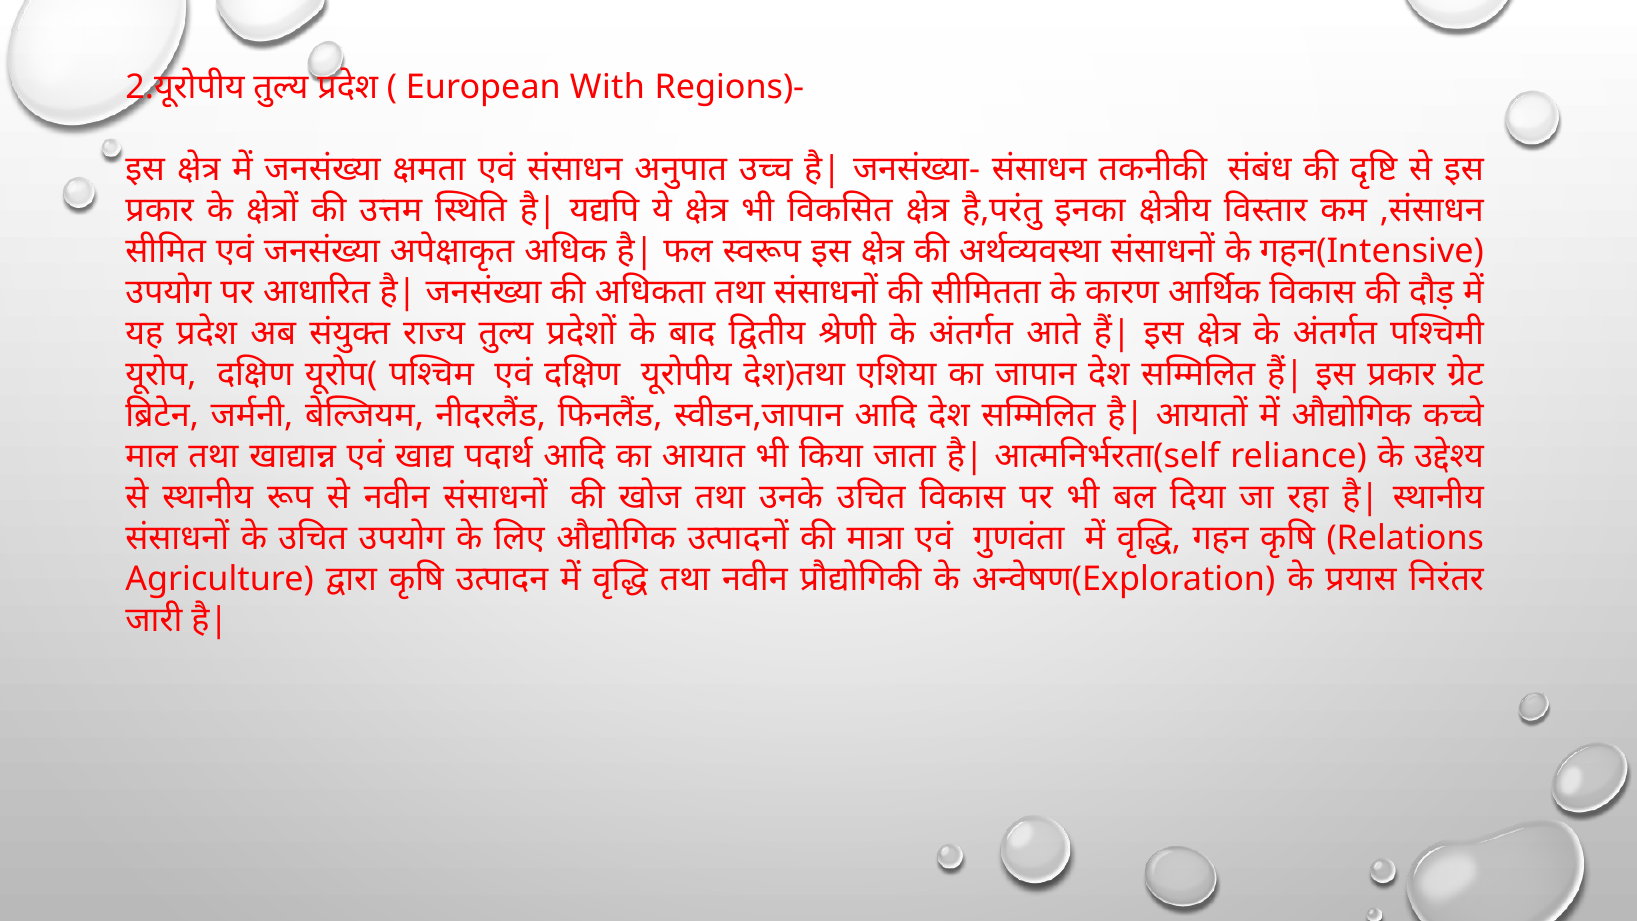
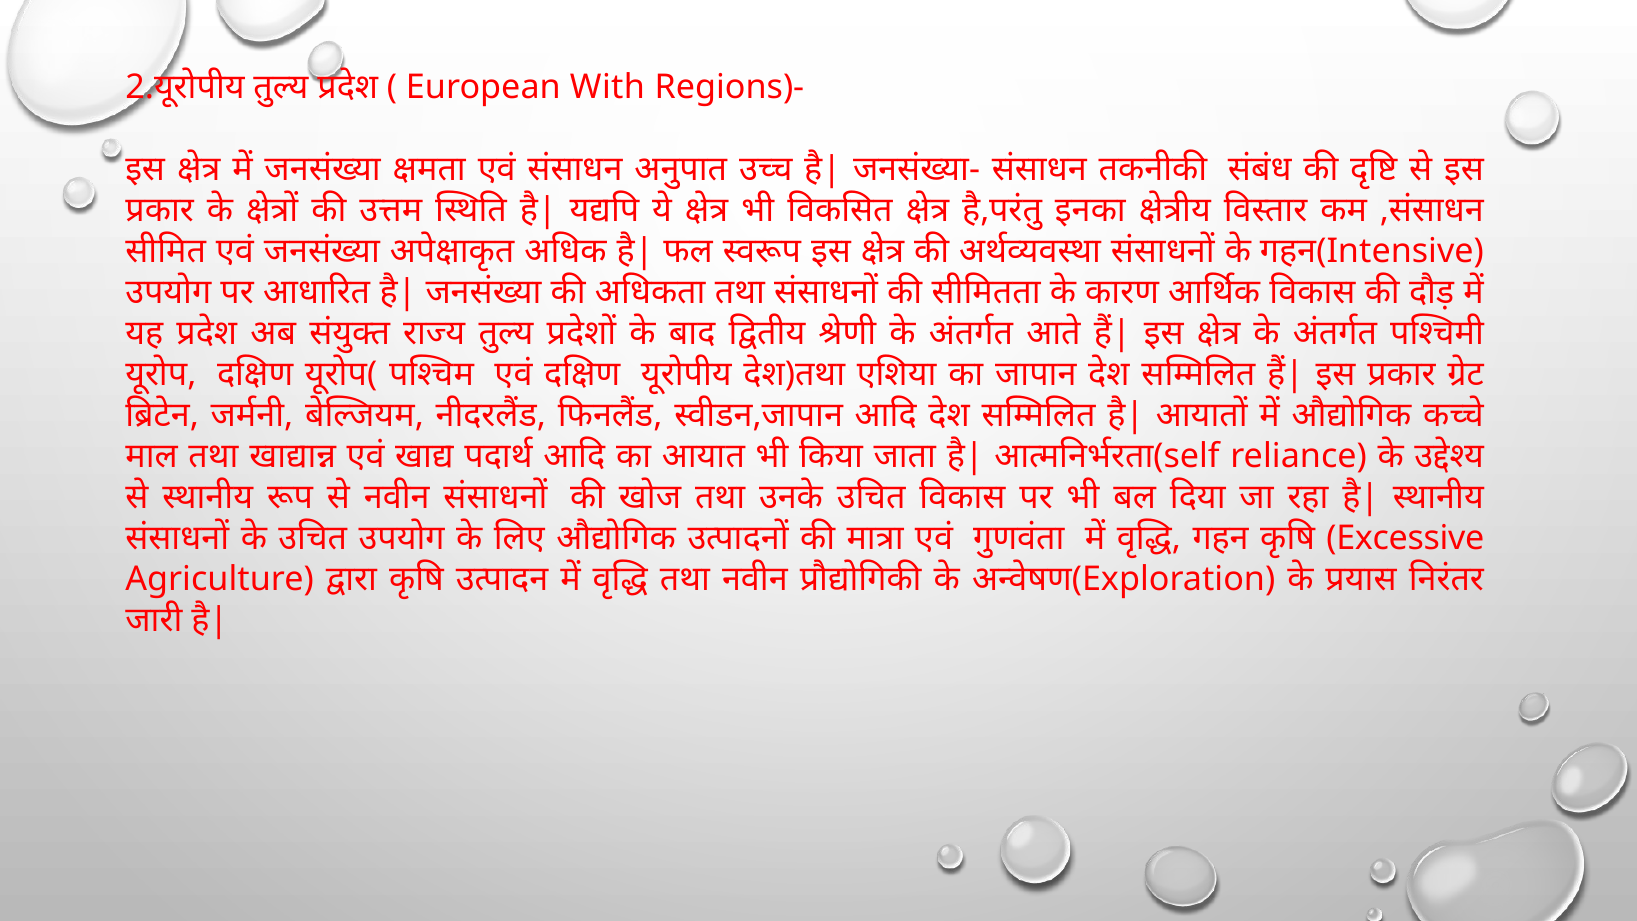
Relations: Relations -> Excessive (1405, 538)
